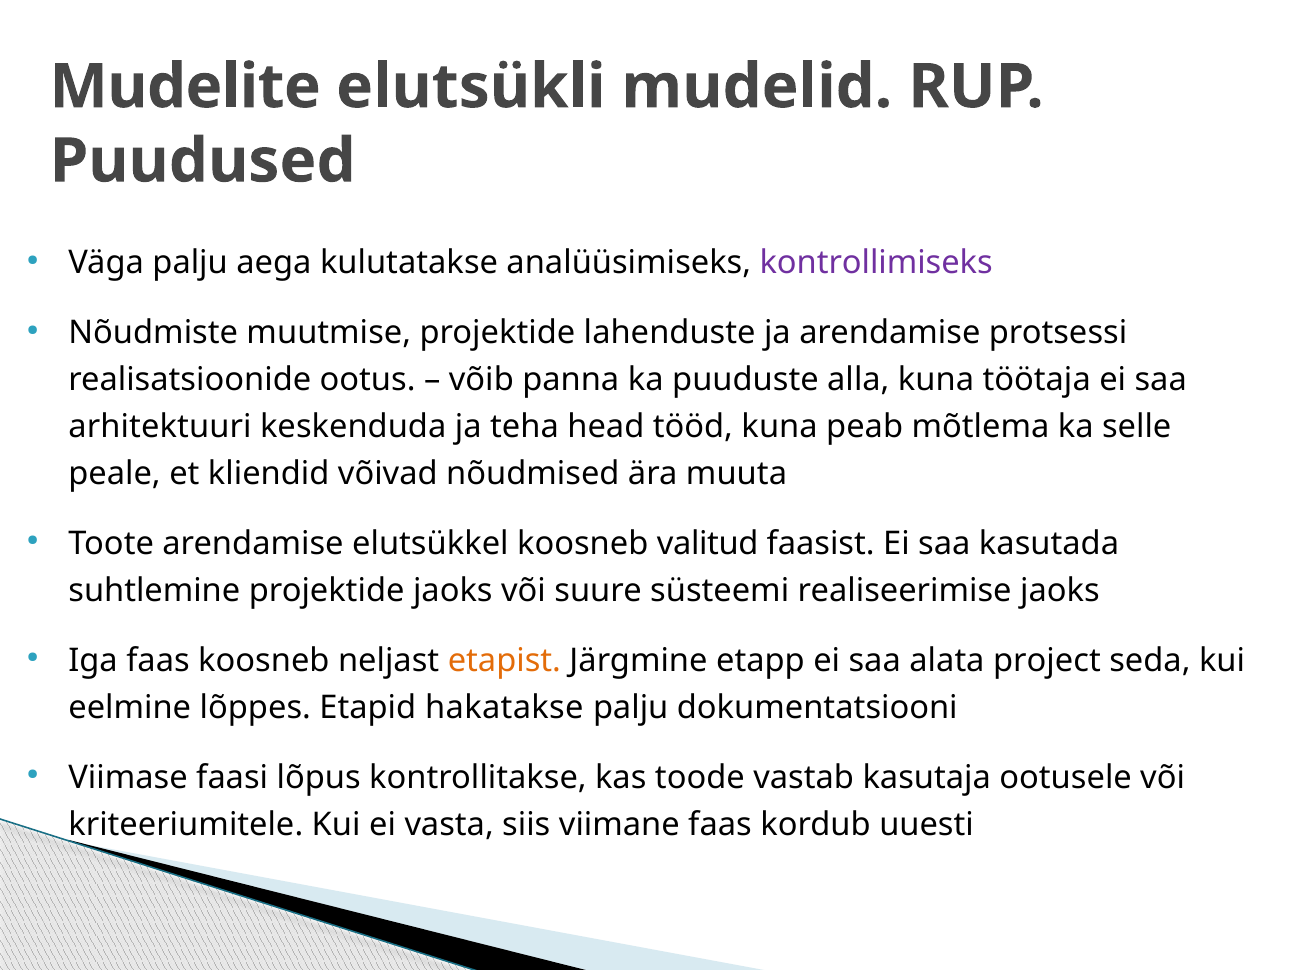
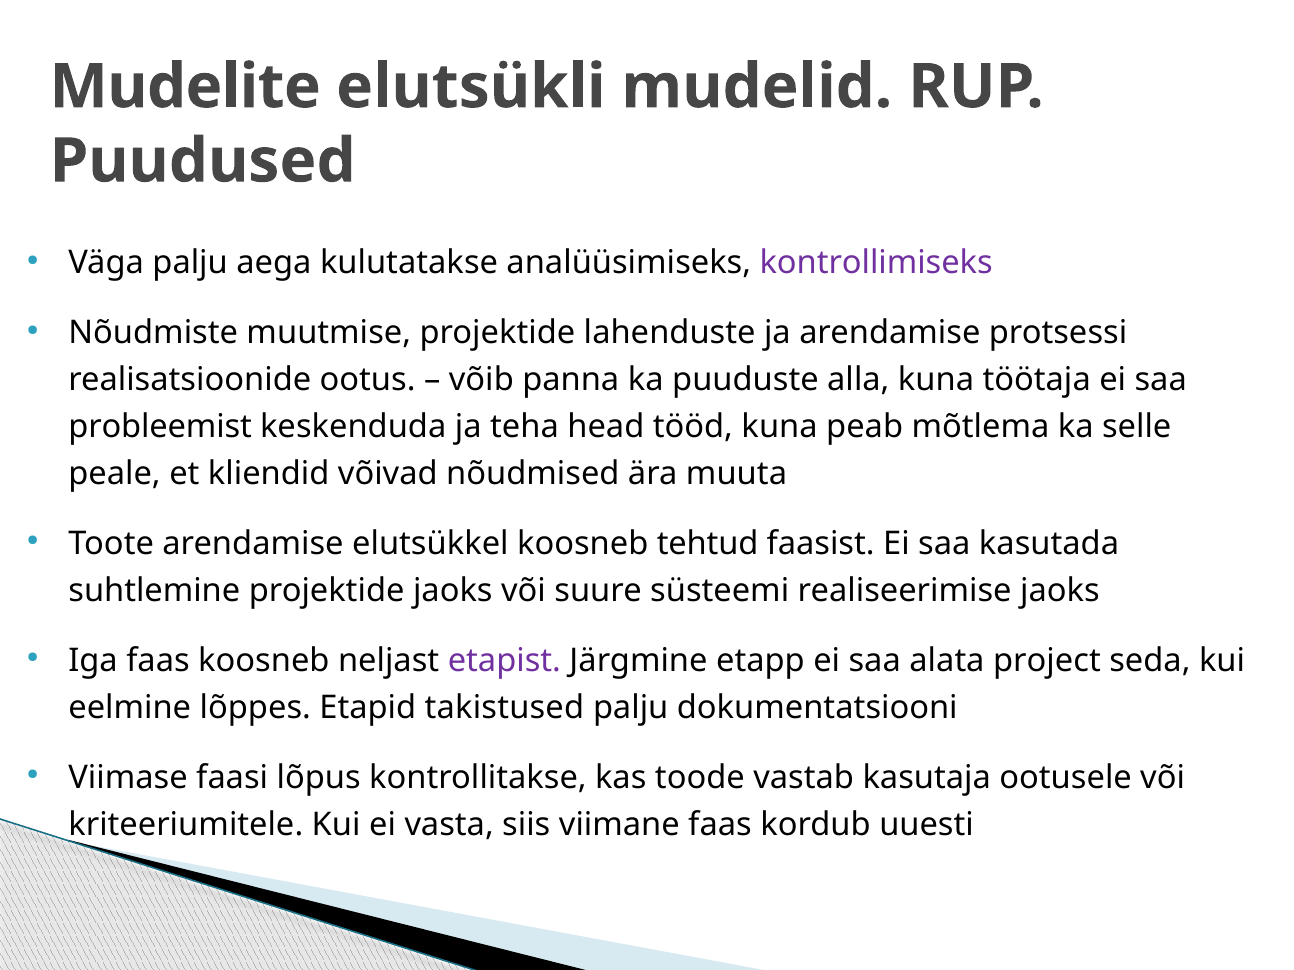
arhitektuuri: arhitektuuri -> probleemist (160, 427)
valitud: valitud -> tehtud (708, 544)
etapist colour: orange -> purple (504, 661)
hakatakse: hakatakse -> takistused (504, 708)
